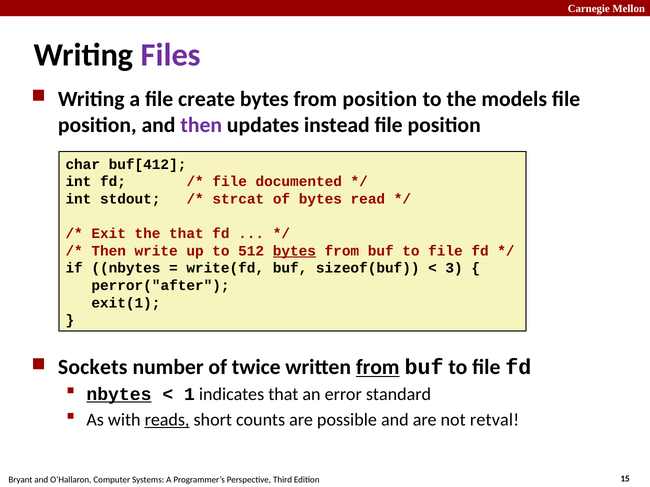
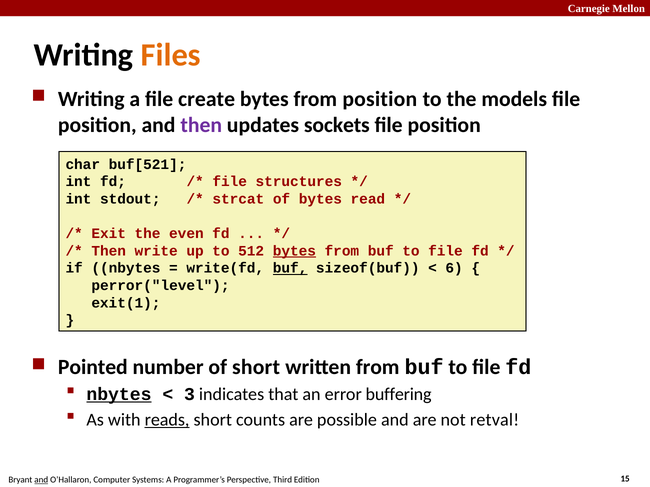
Files colour: purple -> orange (171, 55)
instead: instead -> sockets (337, 125)
buf[412: buf[412 -> buf[521 (148, 165)
documented: documented -> structures (299, 182)
the that: that -> even (186, 234)
buf underline: none -> present (290, 268)
3: 3 -> 6 (454, 268)
perror("after: perror("after -> perror("level (161, 286)
Sockets: Sockets -> Pointed (93, 368)
of twice: twice -> short (256, 368)
from underline: present -> none (378, 368)
1: 1 -> 3 (189, 395)
standard: standard -> buffering (399, 395)
and underline: none -> present (41, 480)
